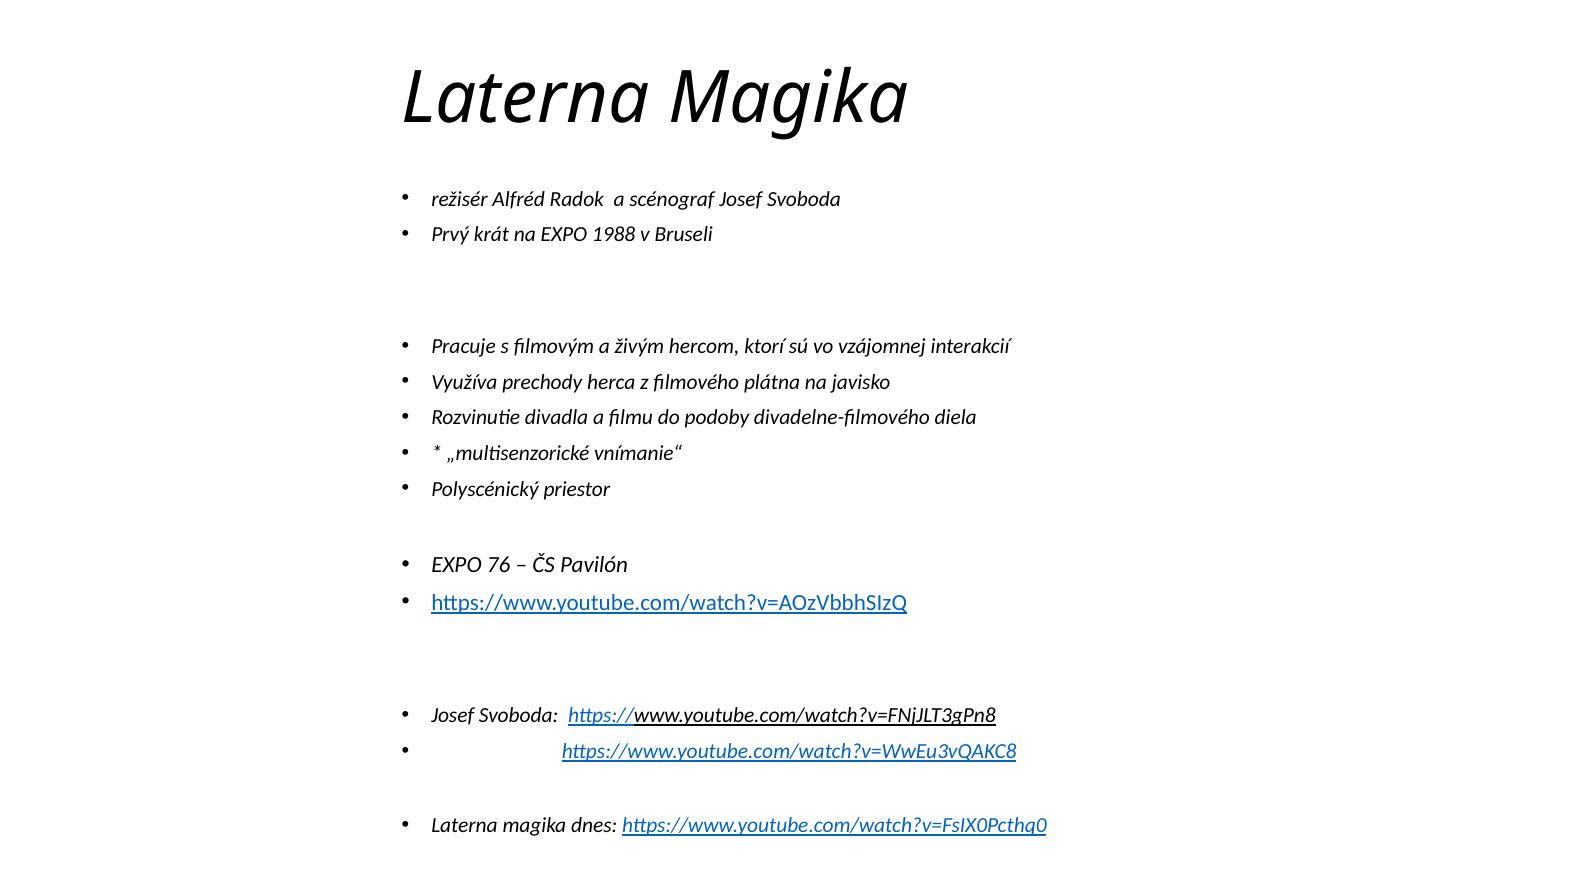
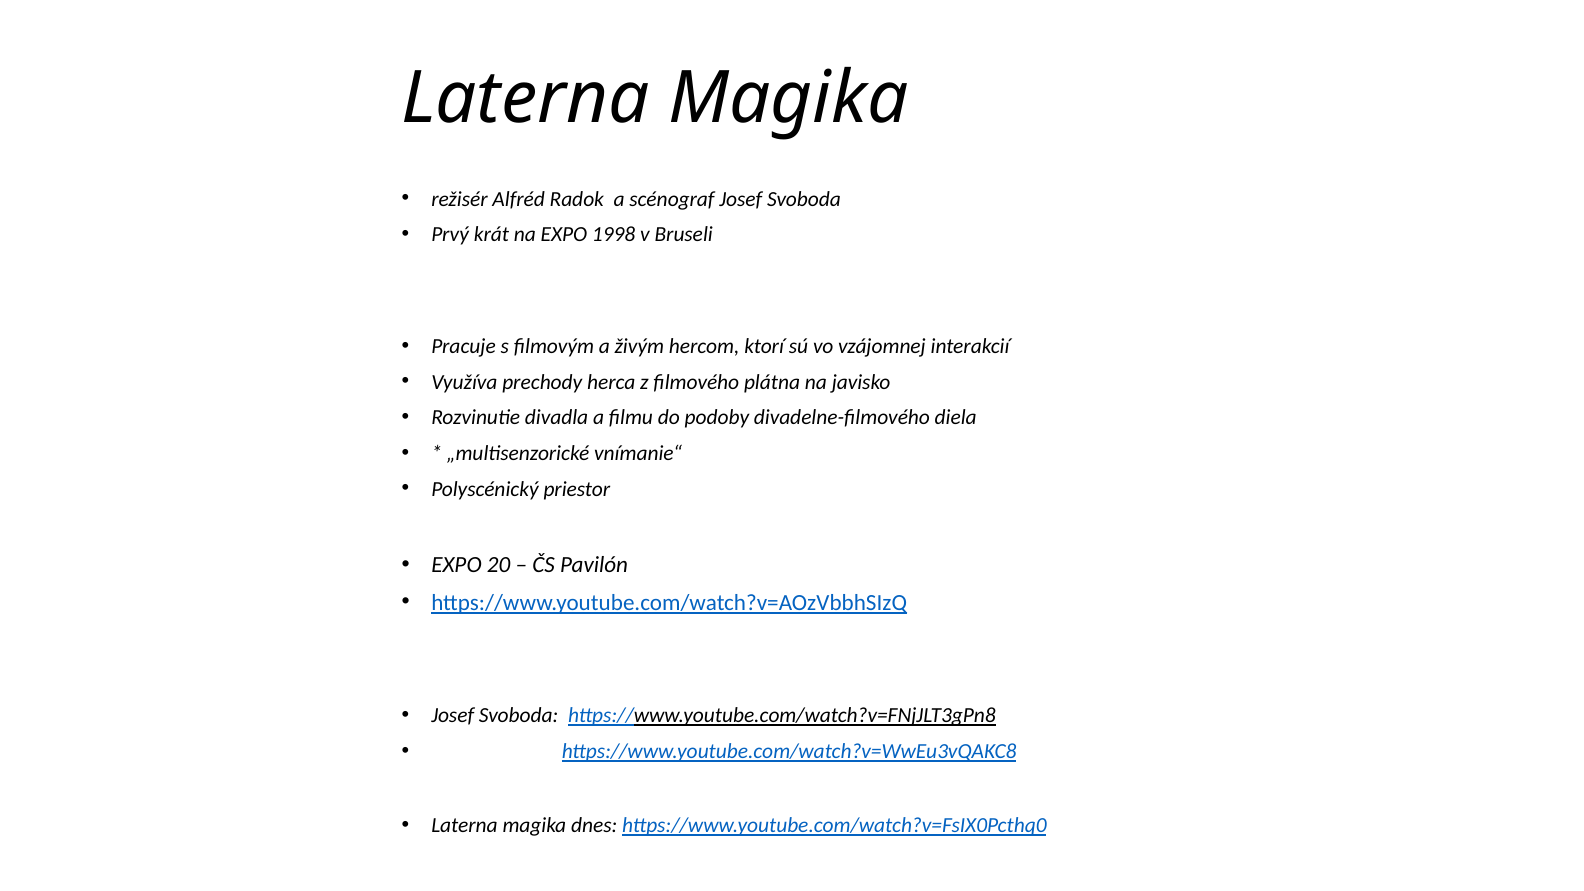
1988: 1988 -> 1998 (614, 235)
76: 76 -> 20 (499, 565)
